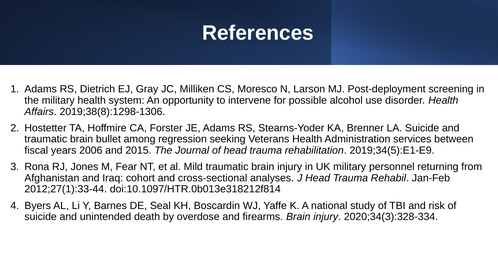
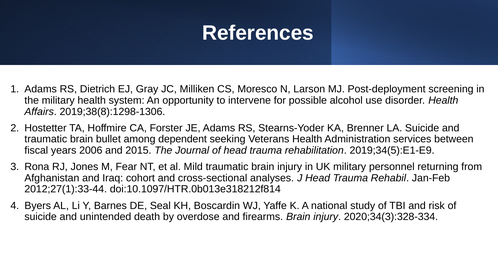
regression: regression -> dependent (183, 139)
